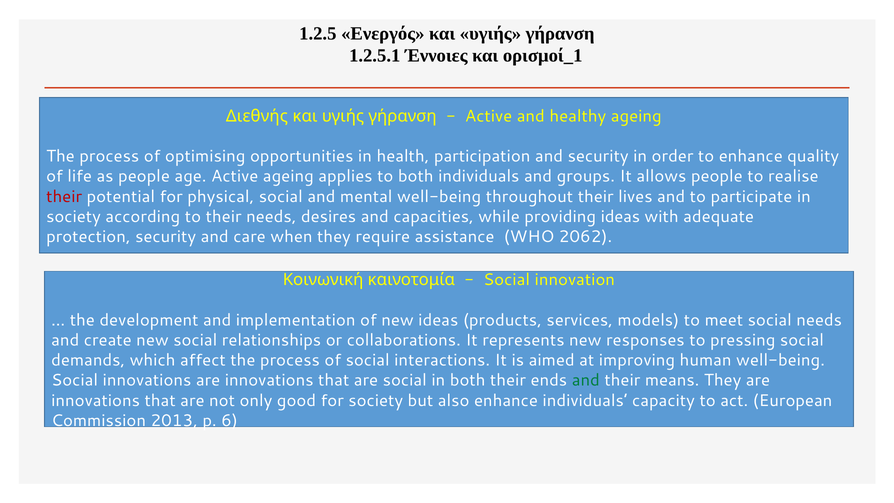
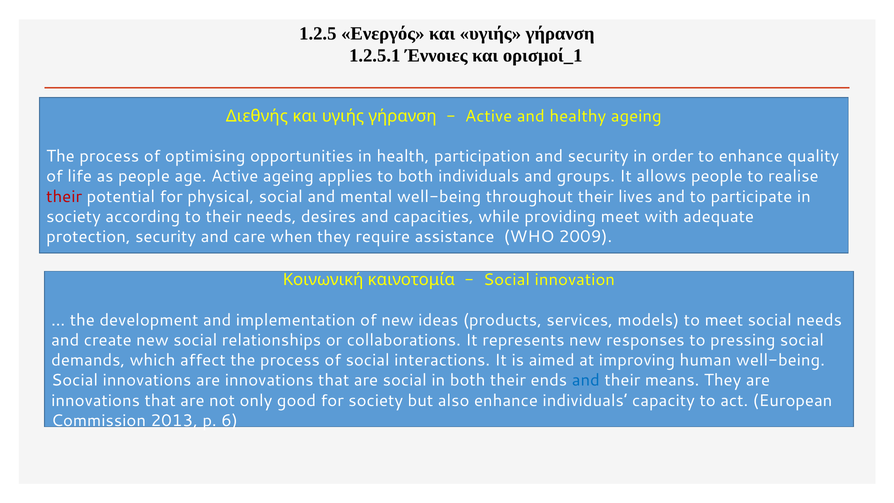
providing ideas: ideas -> meet (620, 217)
2062: 2062 -> 2009 (585, 237)
and colour: green -> blue (586, 380)
